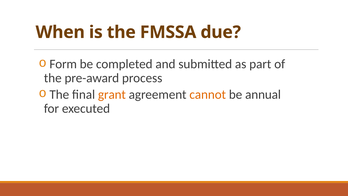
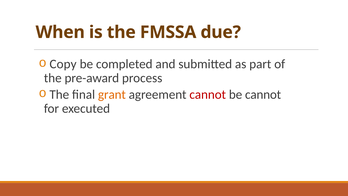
Form: Form -> Copy (63, 64)
cannot colour: orange -> red (208, 94)
be annual: annual -> cannot (263, 94)
